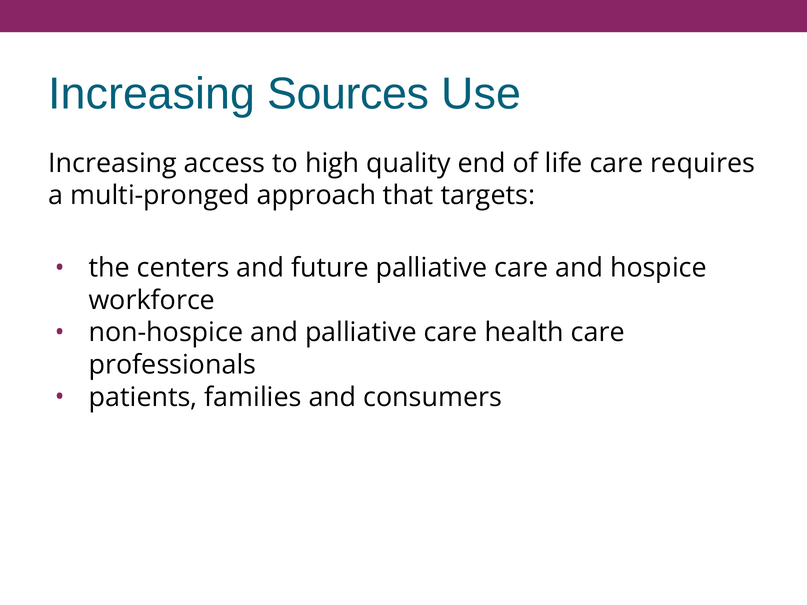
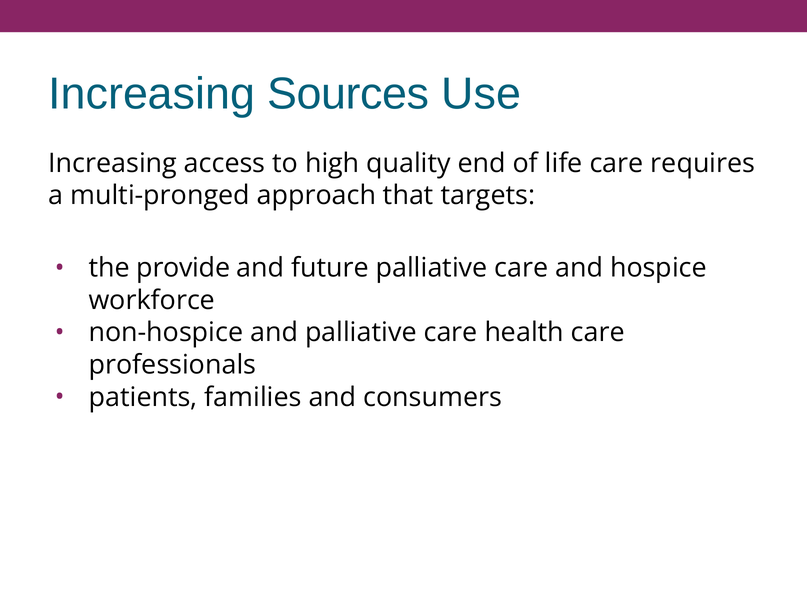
centers: centers -> provide (183, 268)
